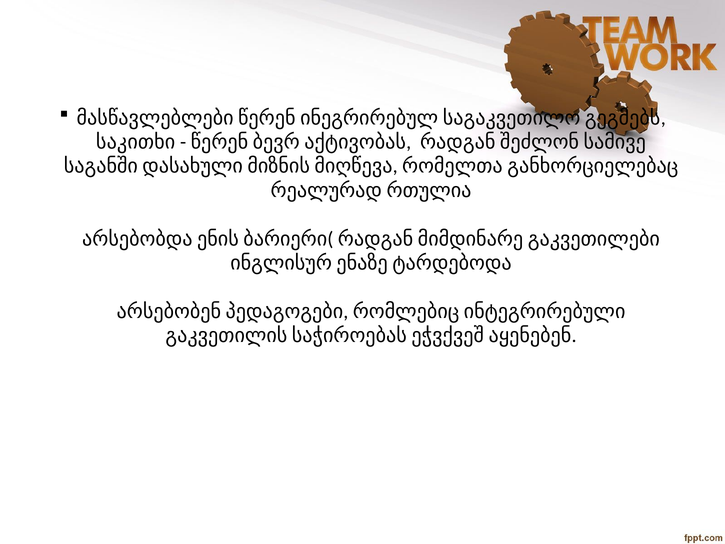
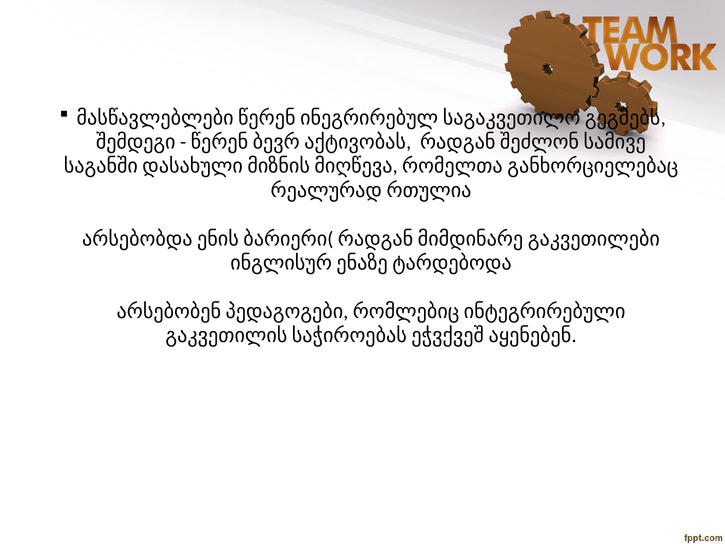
საკითხი: საკითხი -> შემდეგი (136, 142)
